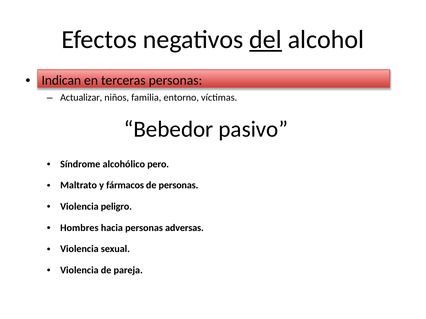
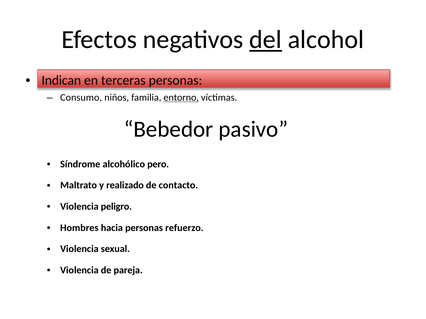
Actualizar: Actualizar -> Consumo (81, 98)
entorno underline: none -> present (181, 98)
fármacos: fármacos -> realizado (125, 186)
de personas: personas -> contacto (178, 186)
adversas: adversas -> refuerzo (184, 228)
